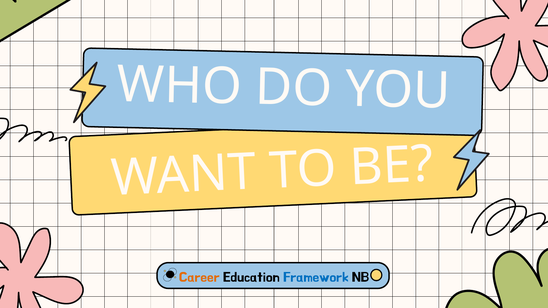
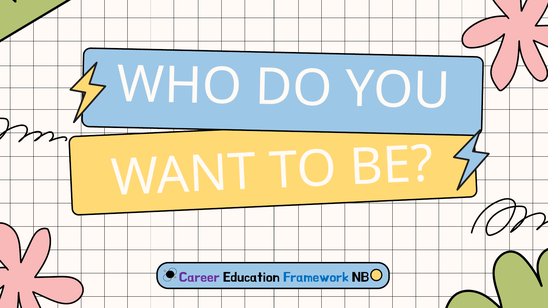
Career colour: orange -> purple (199, 277)
